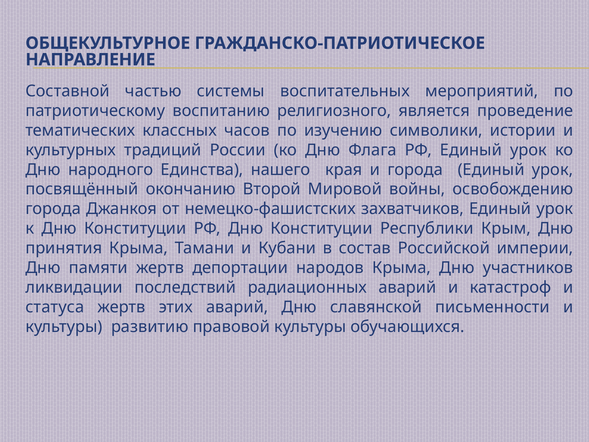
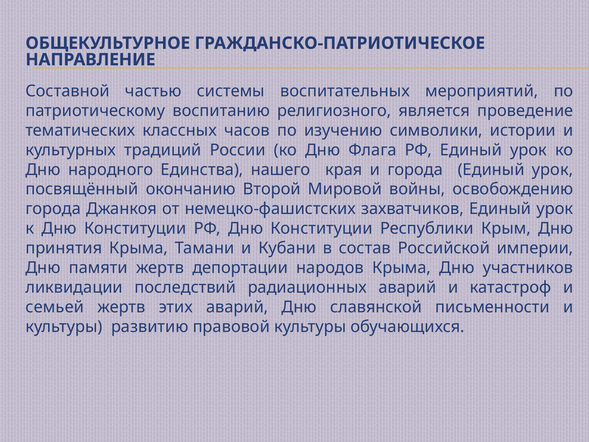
статуса: статуса -> семьей (55, 307)
